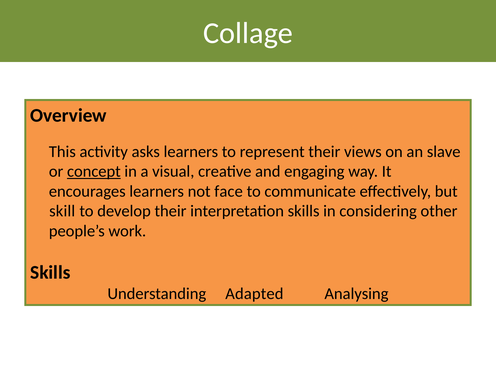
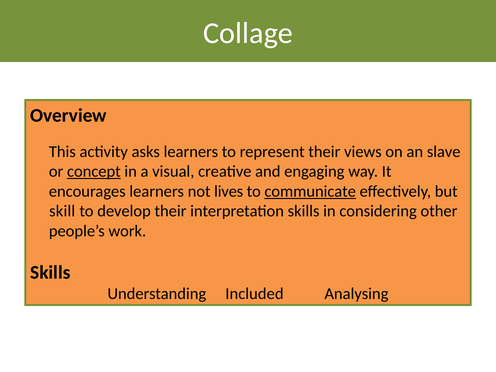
face: face -> lives (229, 191)
communicate underline: none -> present (310, 191)
Adapted: Adapted -> Included (254, 294)
